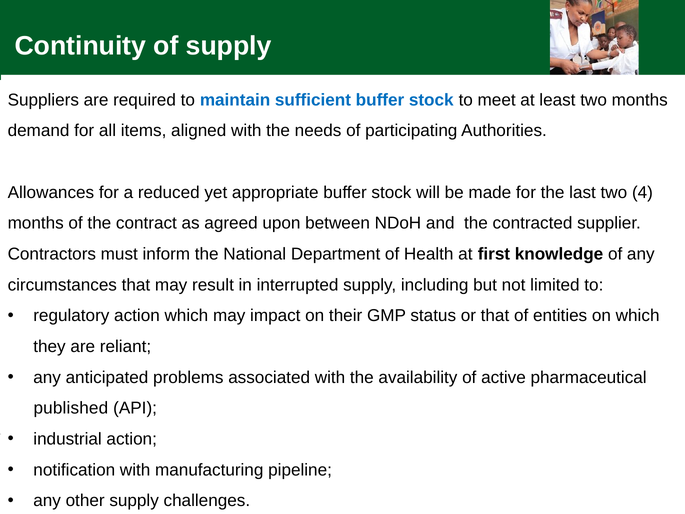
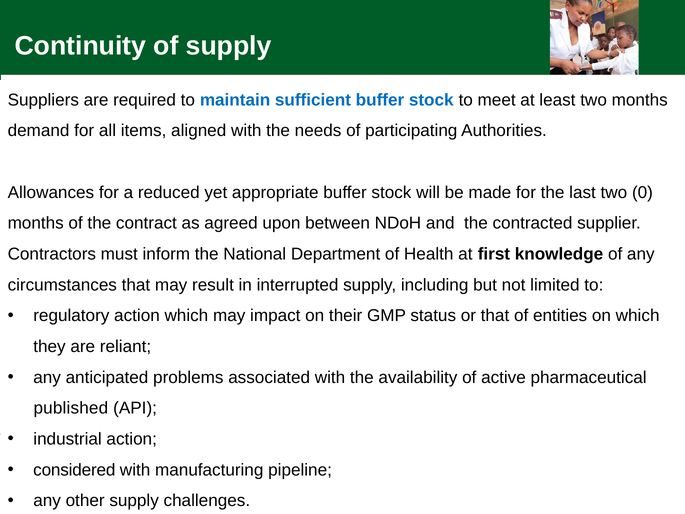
4: 4 -> 0 (642, 192)
notification: notification -> considered (74, 470)
